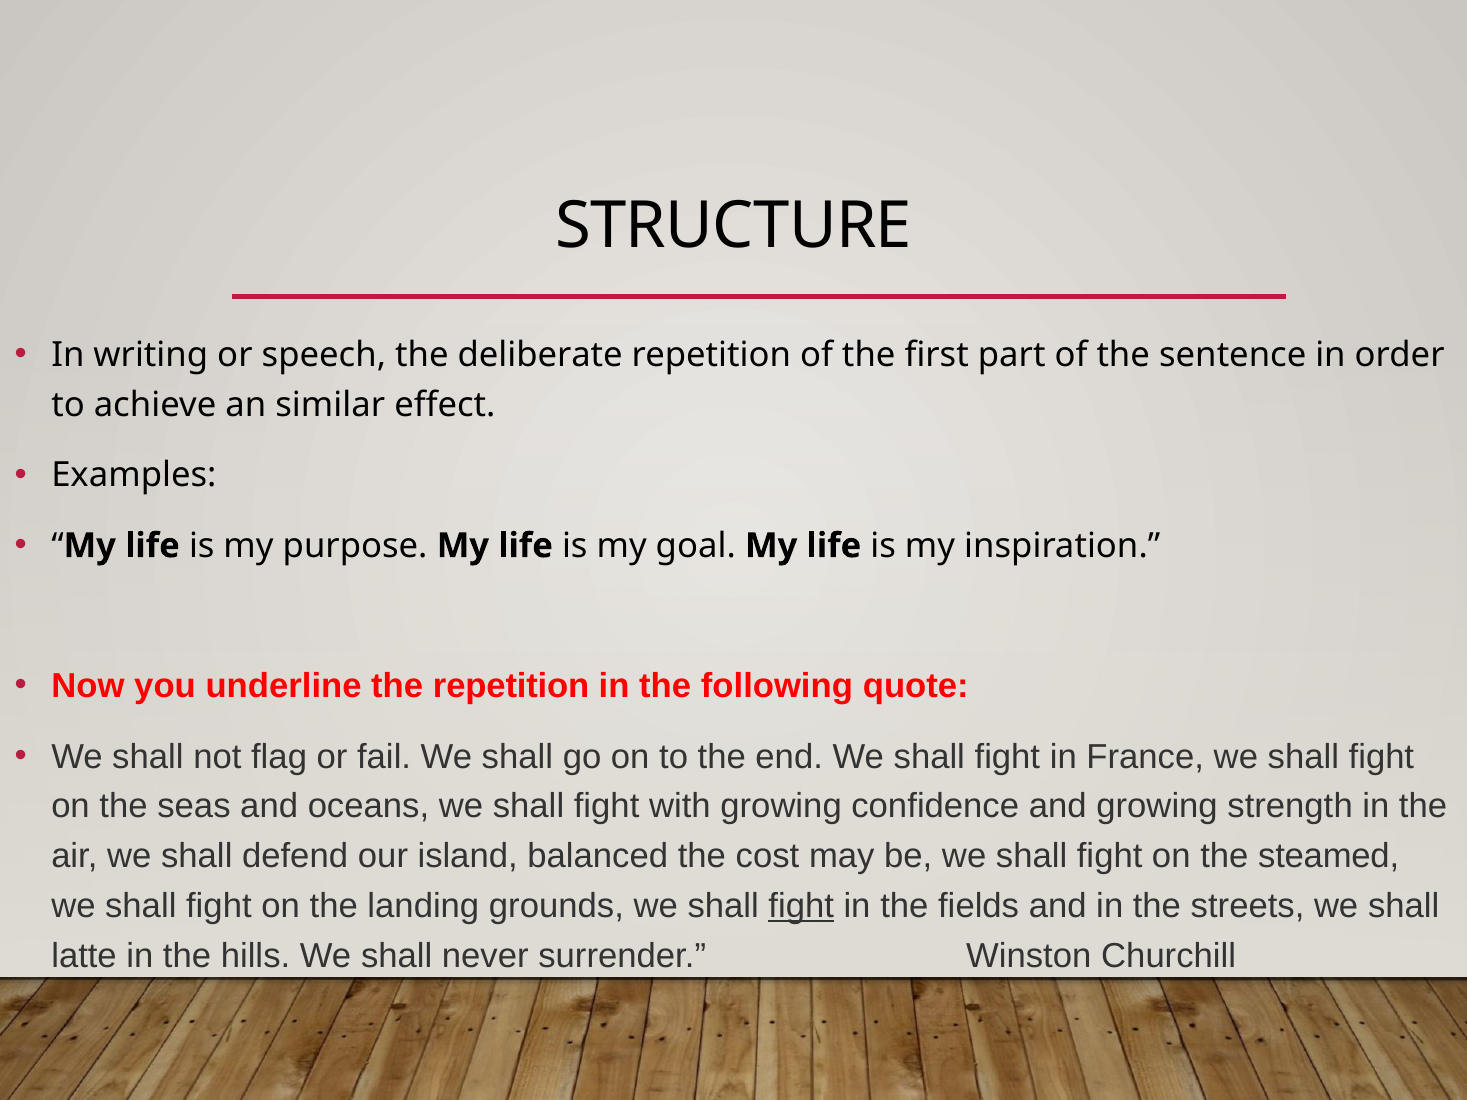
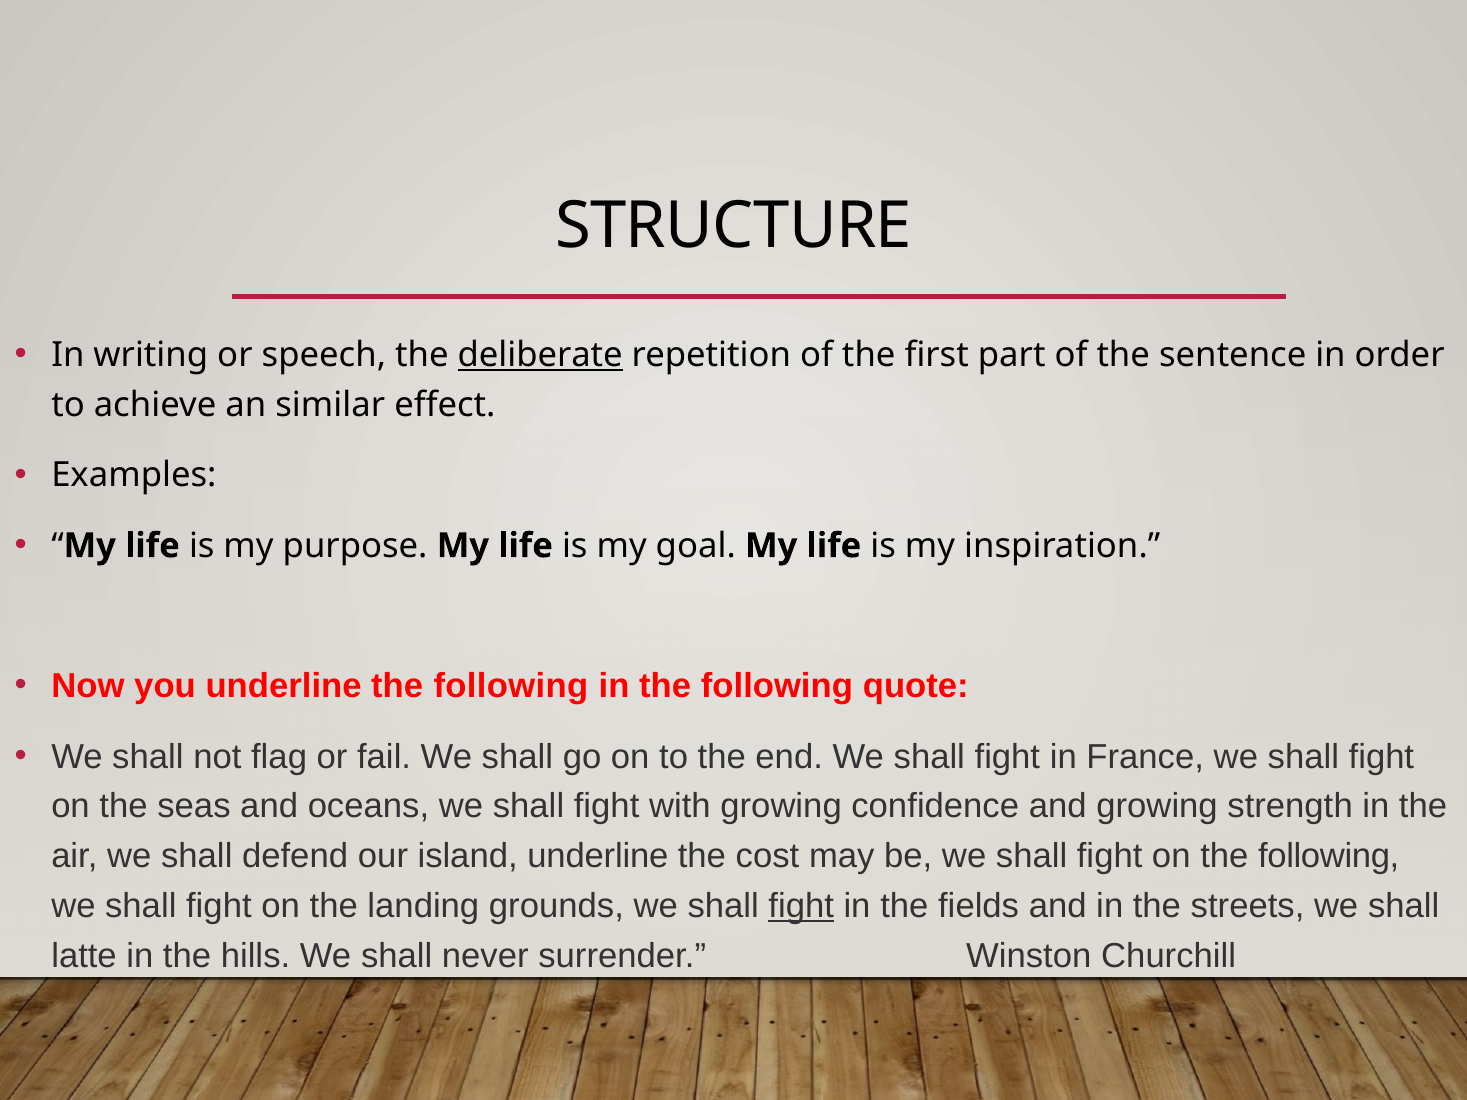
deliberate underline: none -> present (540, 355)
underline the repetition: repetition -> following (511, 686)
island balanced: balanced -> underline (598, 857)
on the steamed: steamed -> following (1329, 857)
